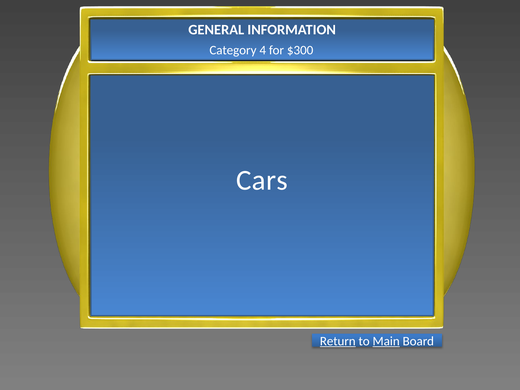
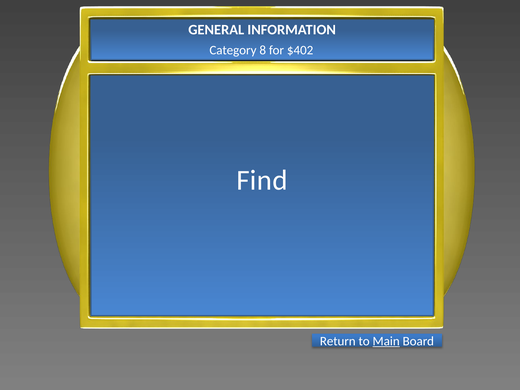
4: 4 -> 8 (263, 50)
$300: $300 -> $402 (300, 50)
Cars: Cars -> Find (262, 180)
Return underline: present -> none (338, 341)
